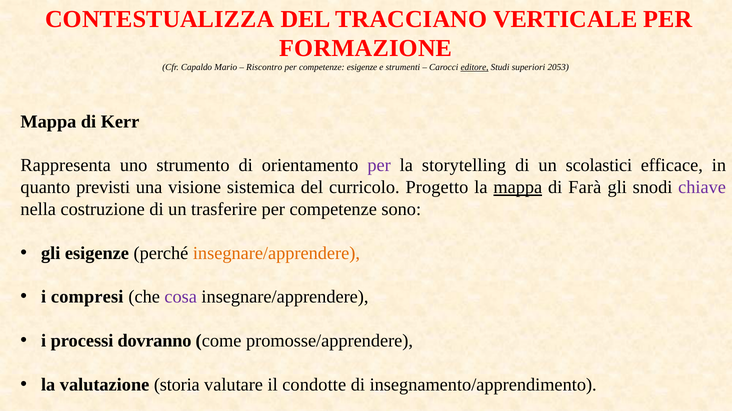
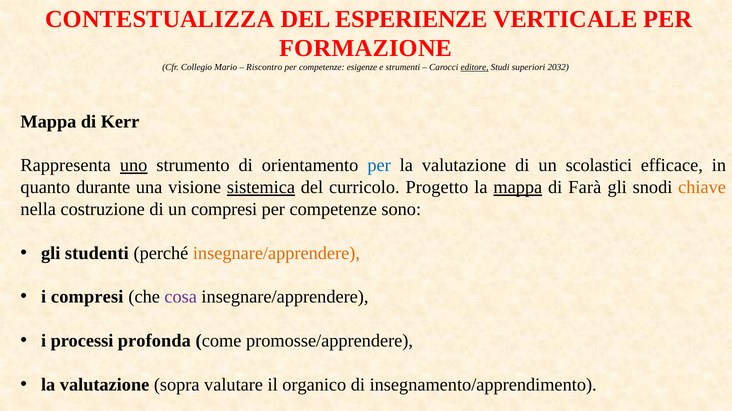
TRACCIANO: TRACCIANO -> ESPERIENZE (412, 19)
Capaldo: Capaldo -> Collegio (197, 67)
2053: 2053 -> 2032 (558, 67)
uno underline: none -> present (134, 166)
per colour: purple -> blue (379, 166)
storytelling: storytelling -> valutazione (464, 166)
previsti: previsti -> durante (103, 188)
sistemica underline: none -> present (261, 188)
chiave colour: purple -> orange (702, 188)
un trasferire: trasferire -> compresi (224, 210)
gli esigenze: esigenze -> studenti (97, 254)
dovranno: dovranno -> profonda (154, 341)
storia: storia -> sopra (177, 385)
condotte: condotte -> organico (314, 385)
